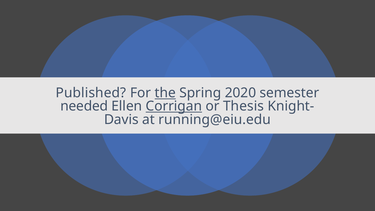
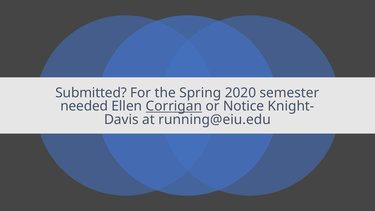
Published: Published -> Submitted (91, 93)
the underline: present -> none (165, 93)
Thesis: Thesis -> Notice (244, 106)
